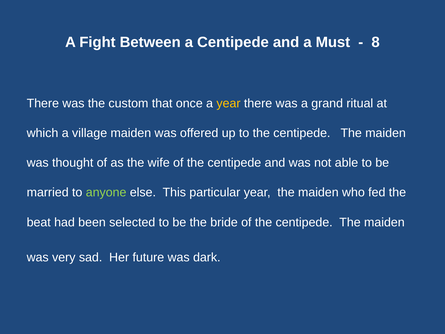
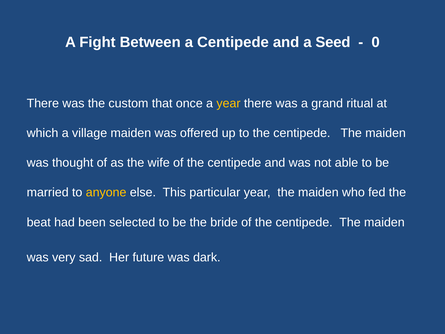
Must: Must -> Seed (333, 42)
8: 8 -> 0 (376, 42)
anyone colour: light green -> yellow (106, 192)
